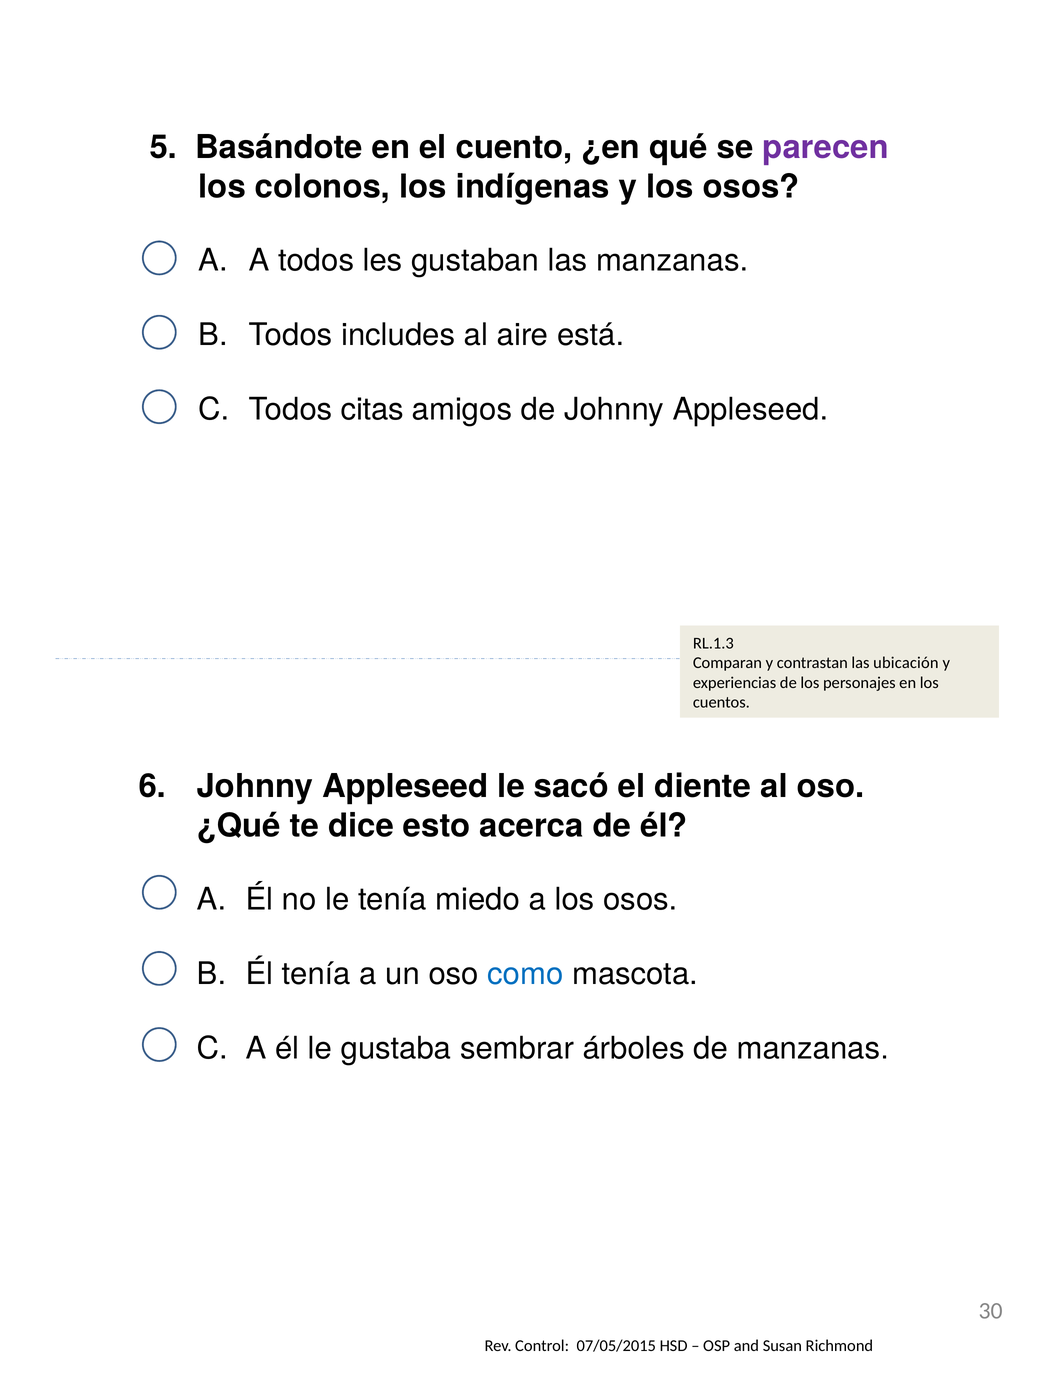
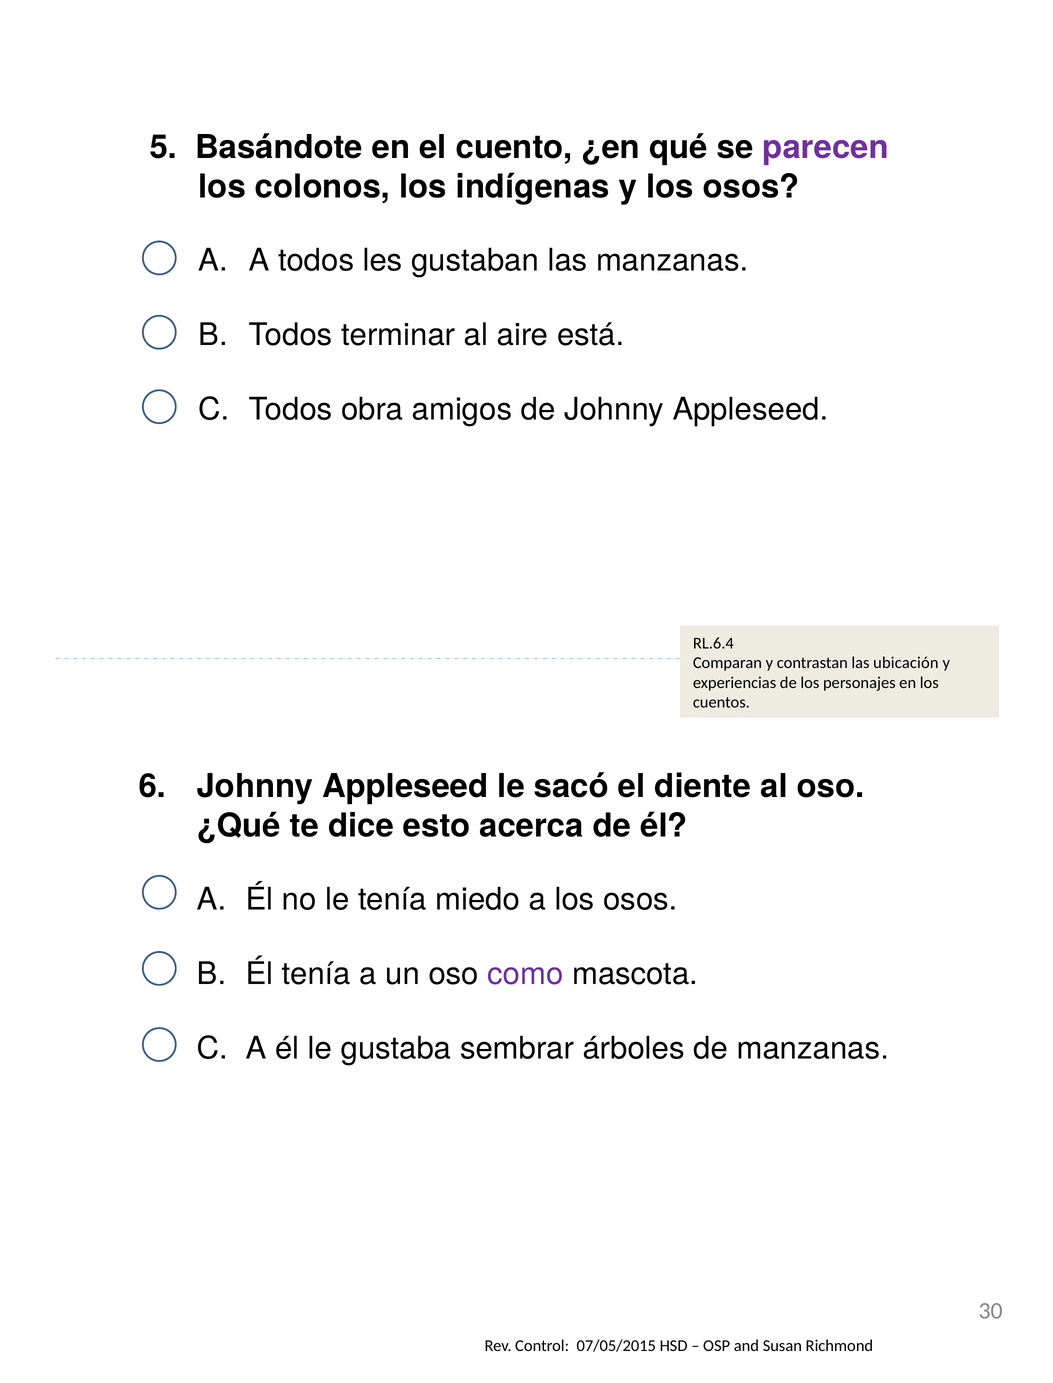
includes: includes -> terminar (398, 335)
citas: citas -> obra (372, 409)
RL.1.3: RL.1.3 -> RL.6.4 (713, 643)
como colour: blue -> purple (525, 973)
